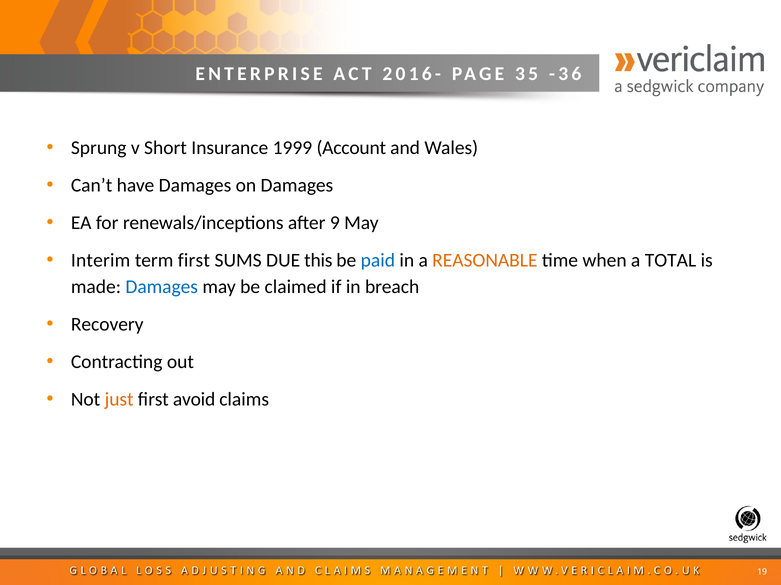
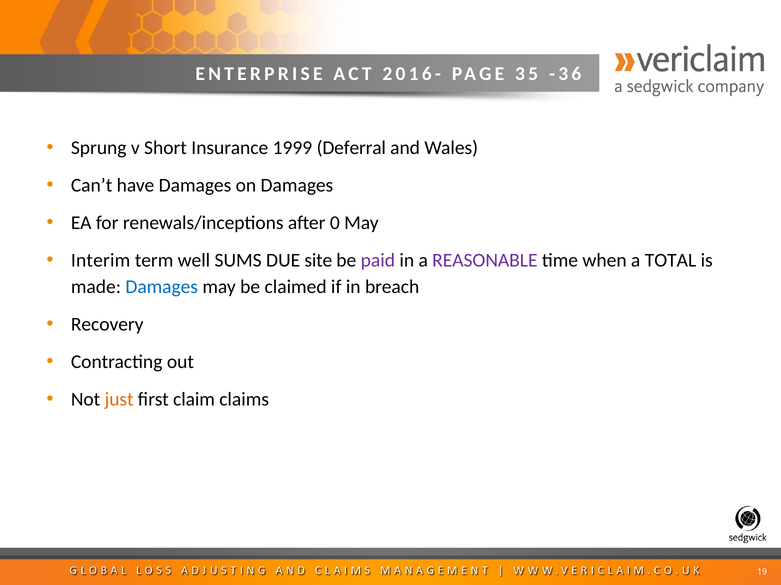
Account: Account -> Deferral (351, 148)
9: 9 -> 0 (335, 223)
term first: first -> well (194, 261)
this: this -> site (318, 261)
paid colour: blue -> purple (378, 261)
REASONABLE colour: orange -> purple (485, 261)
avoid: avoid -> claim (194, 400)
